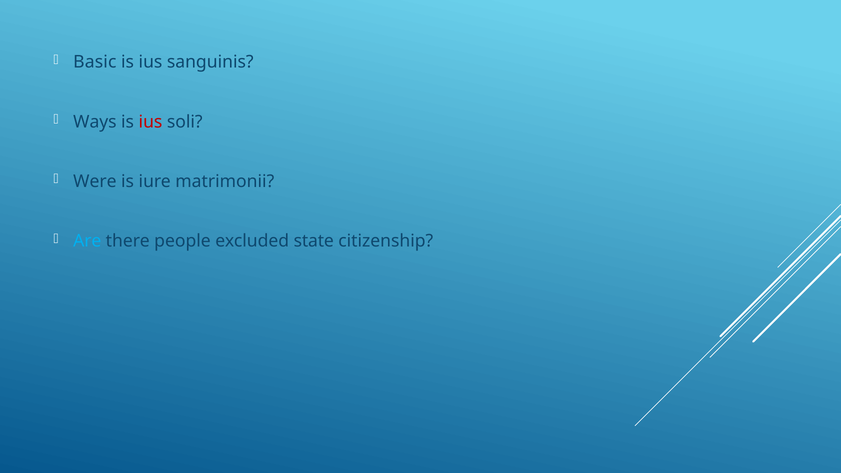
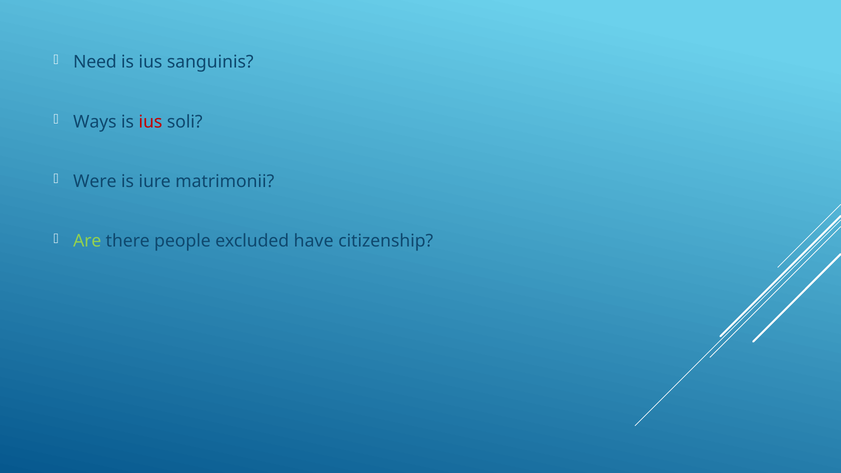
Basic: Basic -> Need (95, 62)
Are colour: light blue -> light green (87, 241)
state: state -> have (314, 241)
